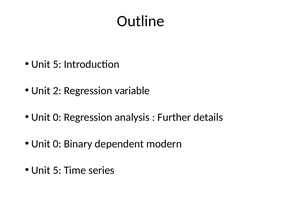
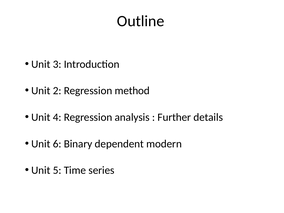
5: 5 -> 3 (57, 64)
variable: variable -> method (132, 91)
0: 0 -> 4 (57, 117)
0: 0 -> 6 (57, 144)
